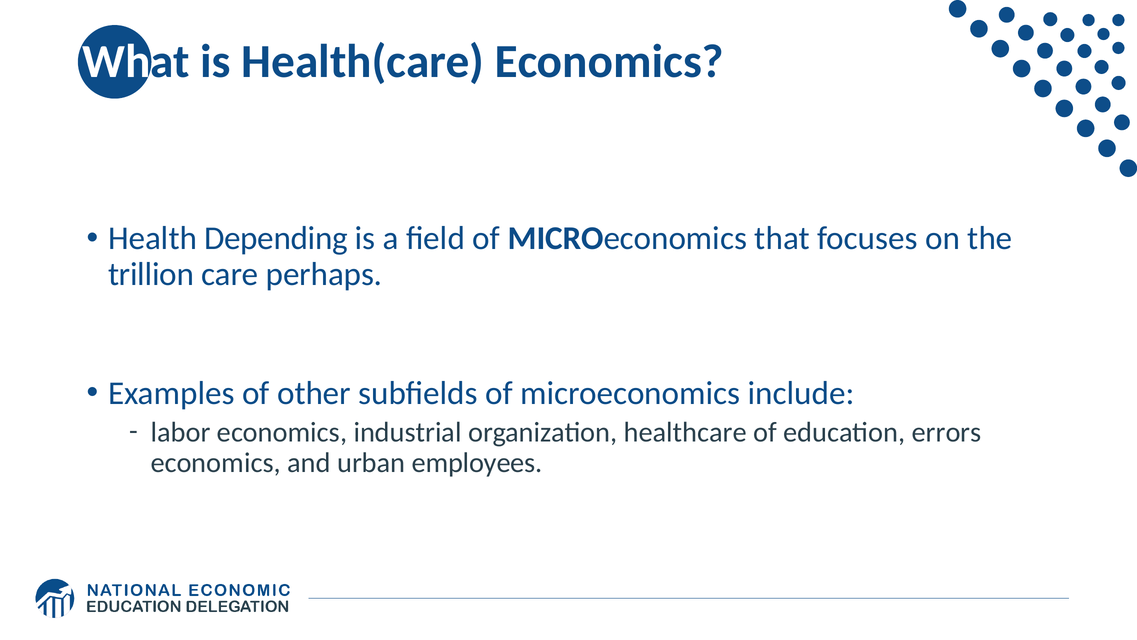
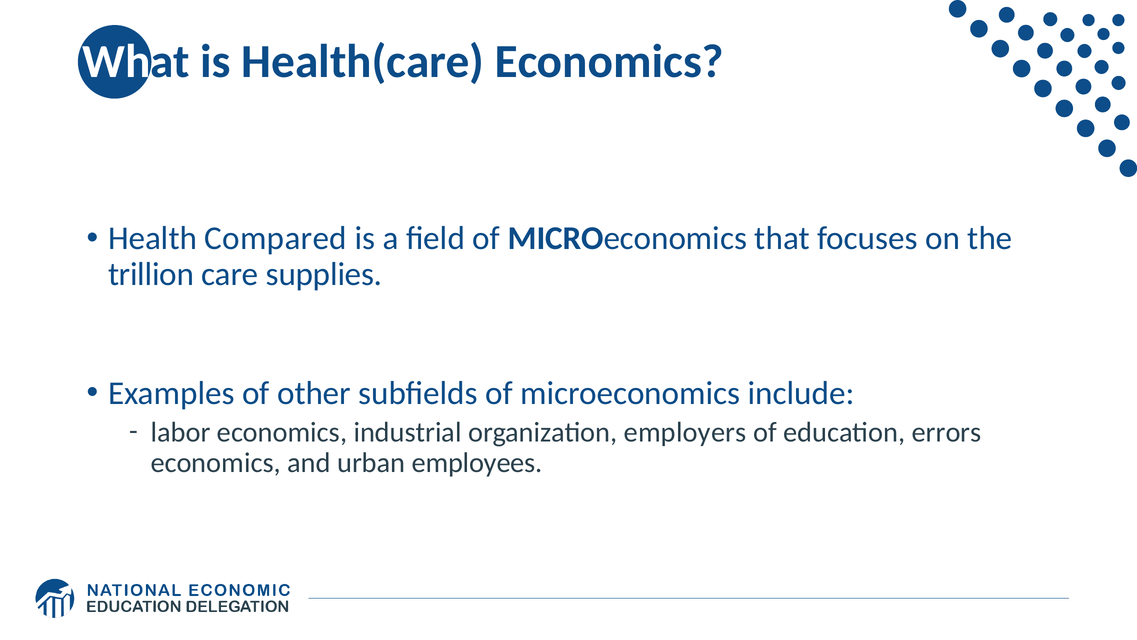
Depending: Depending -> Compared (276, 238)
perhaps: perhaps -> supplies (324, 274)
healthcare: healthcare -> employers (685, 432)
